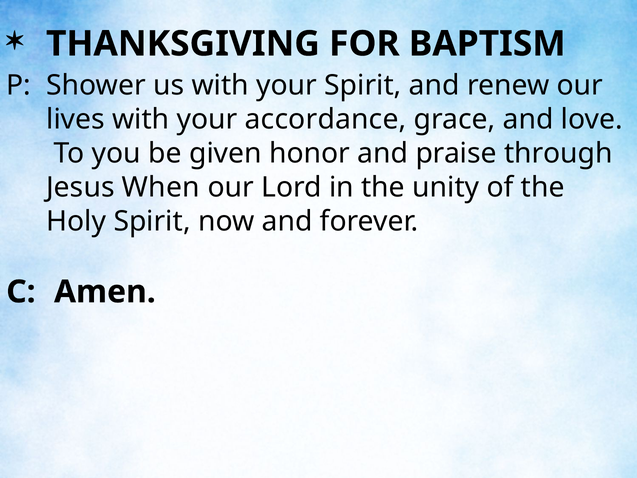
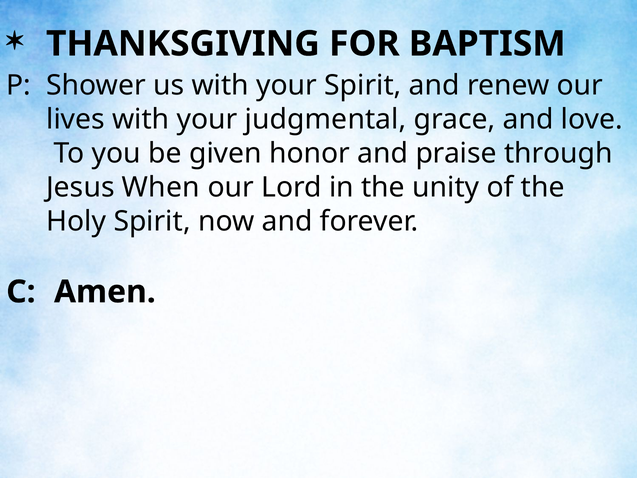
accordance: accordance -> judgmental (326, 119)
